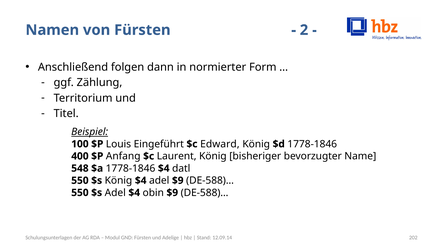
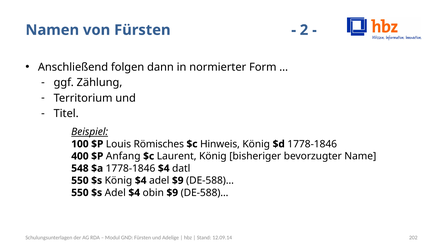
Eingeführt: Eingeführt -> Römisches (159, 144)
Edward: Edward -> Hinweis (220, 144)
